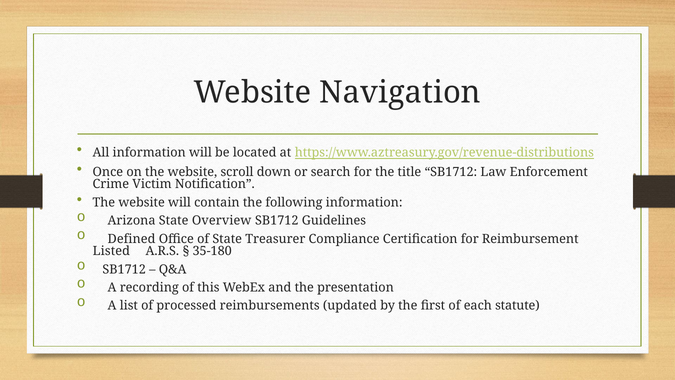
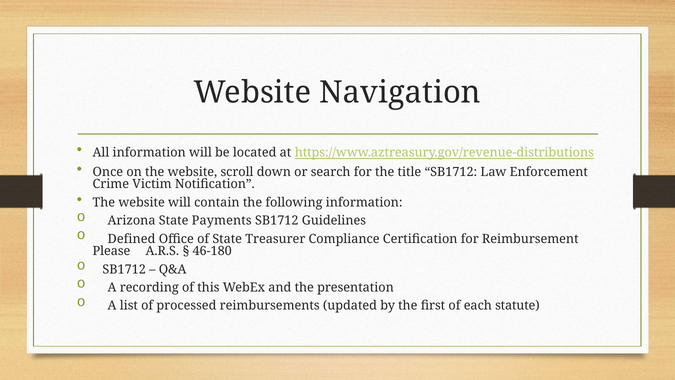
Overview: Overview -> Payments (222, 221)
Listed: Listed -> Please (111, 251)
35-180: 35-180 -> 46-180 (212, 251)
